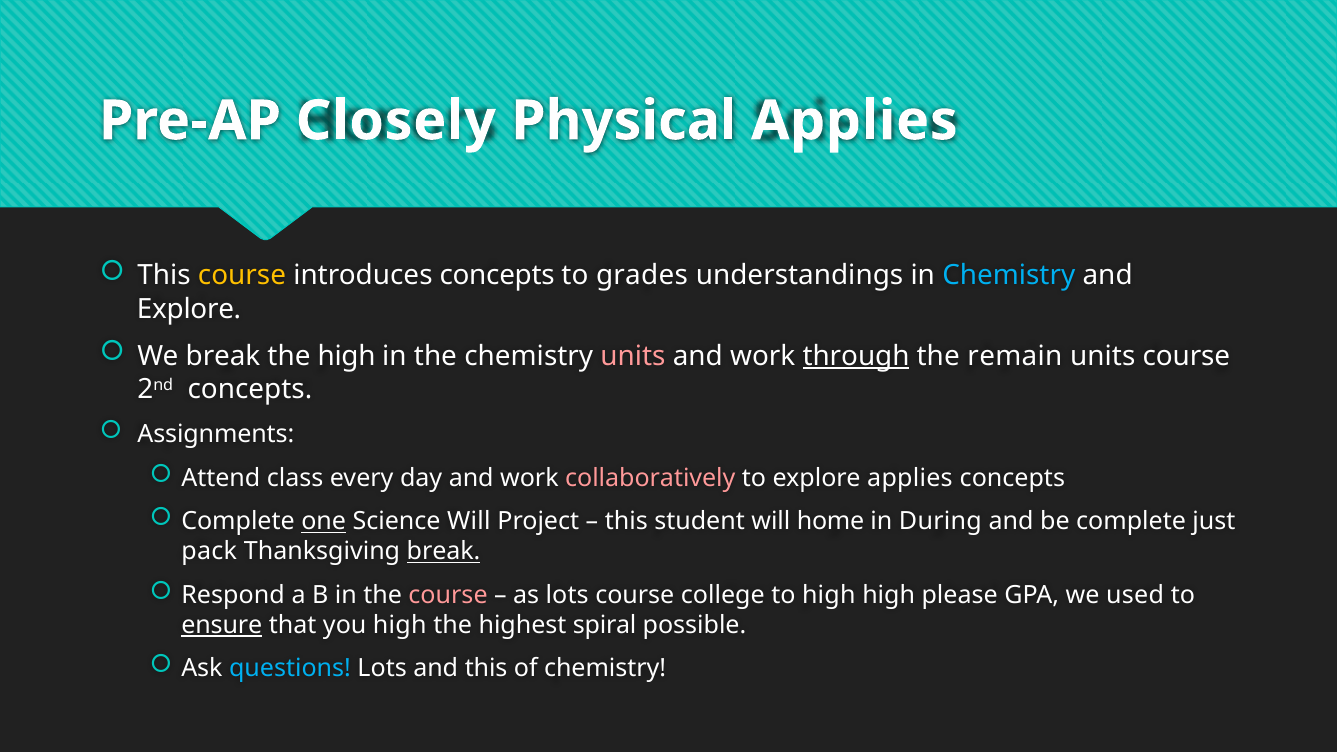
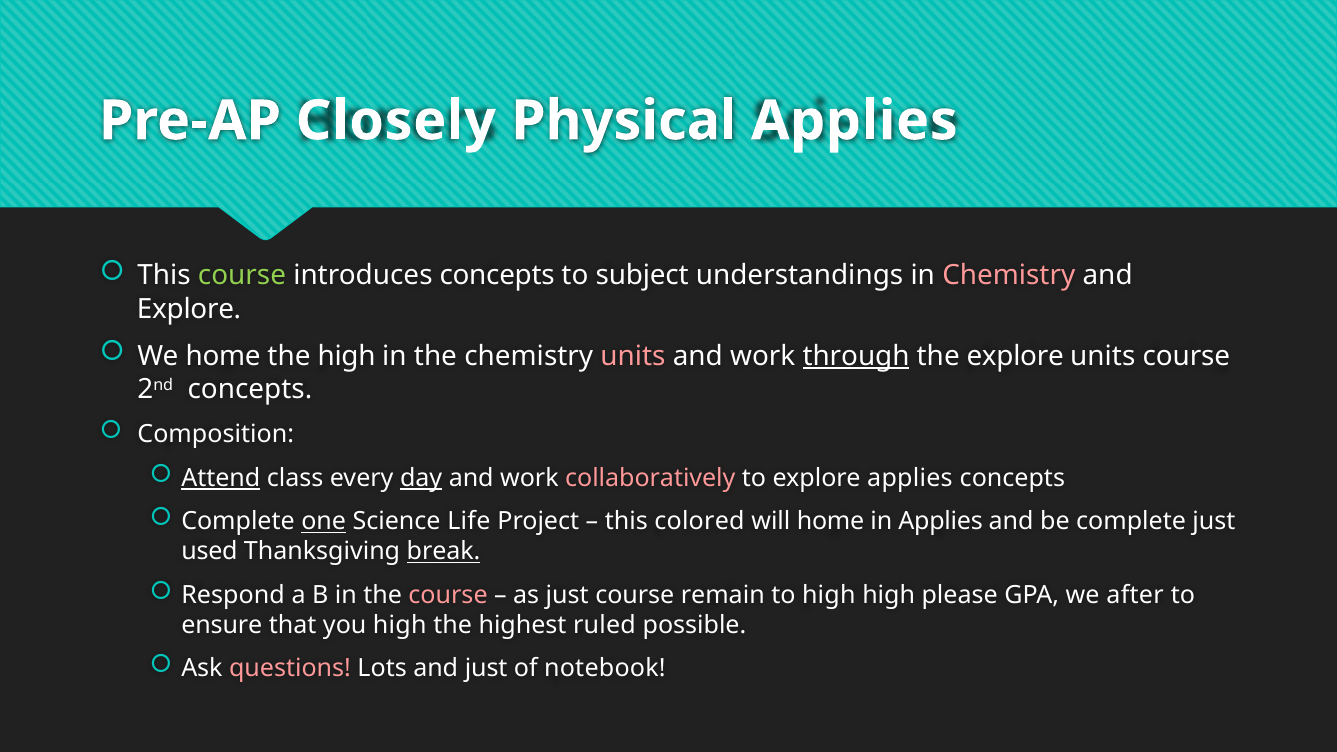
course colour: yellow -> light green (242, 275)
grades: grades -> subject (642, 275)
Chemistry colour: light blue -> pink (1009, 275)
We break: break -> home (223, 356)
the remain: remain -> explore (1015, 356)
Assignments: Assignments -> Composition (216, 435)
Attend underline: none -> present (221, 478)
day underline: none -> present (421, 478)
Science Will: Will -> Life (469, 522)
student: student -> colored (699, 522)
in During: During -> Applies (941, 522)
pack: pack -> used (209, 552)
as lots: lots -> just (567, 595)
college: college -> remain (723, 595)
used: used -> after (1135, 595)
ensure underline: present -> none (222, 625)
spiral: spiral -> ruled (604, 625)
questions colour: light blue -> pink (290, 669)
and this: this -> just (486, 669)
of chemistry: chemistry -> notebook (605, 669)
